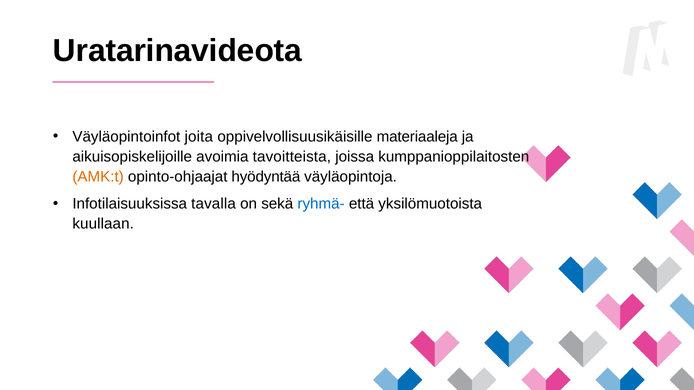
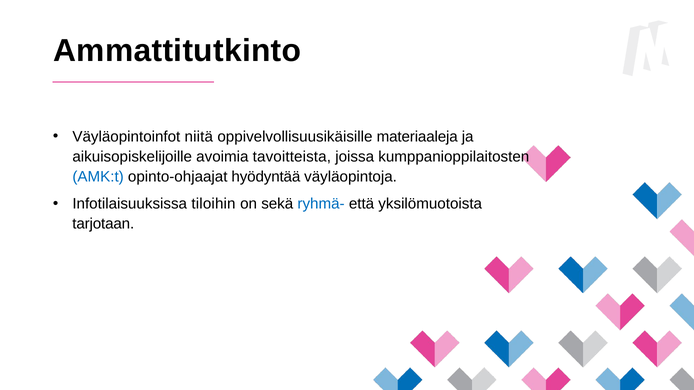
Uratarinavideota: Uratarinavideota -> Ammattitutkinto (177, 51)
joita: joita -> niitä (199, 137)
AMK:t colour: orange -> blue (98, 177)
tavalla: tavalla -> tiloihin (214, 204)
kuullaan: kuullaan -> tarjotaan (103, 224)
